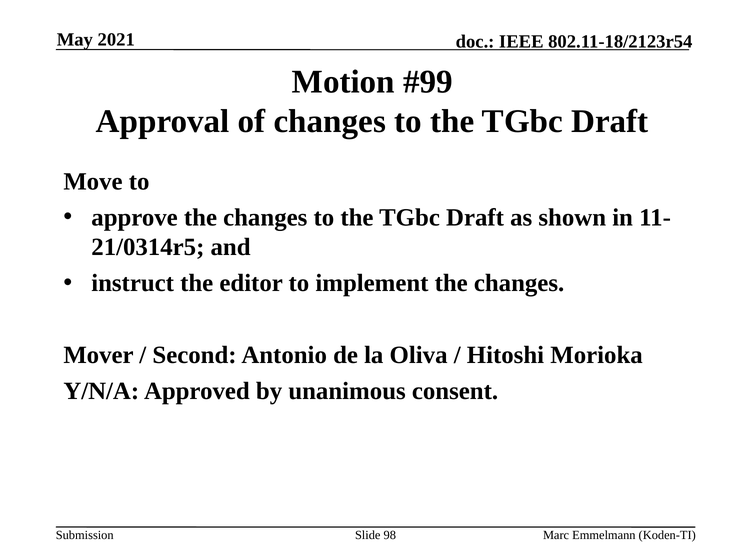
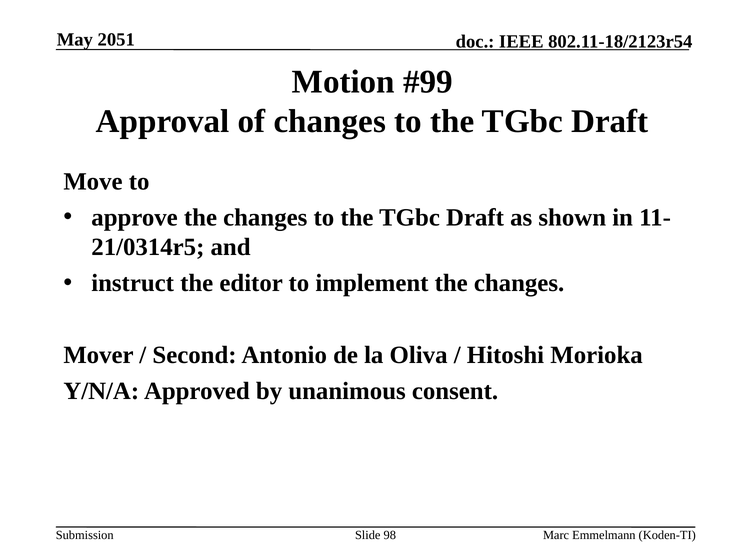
2021: 2021 -> 2051 (116, 39)
